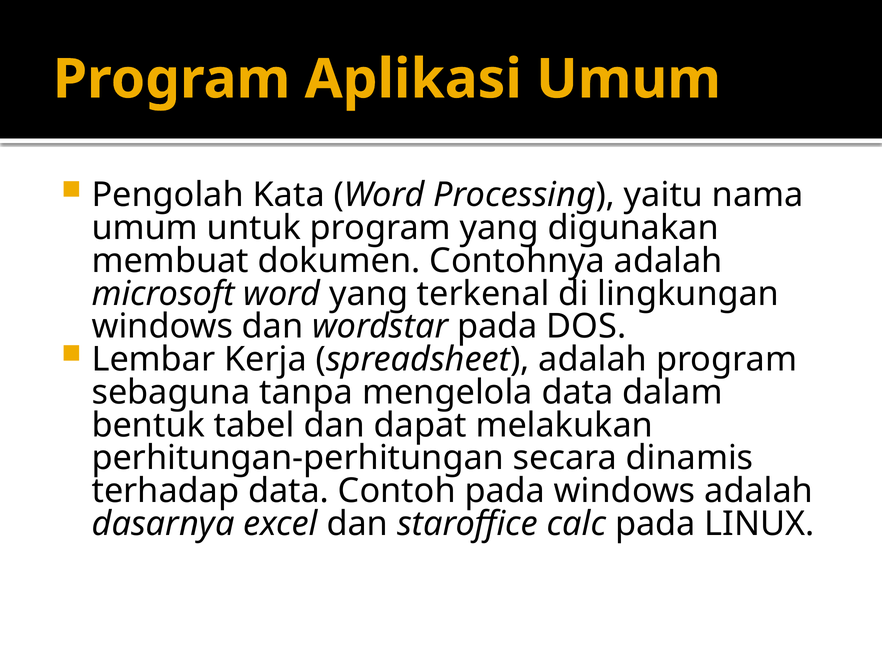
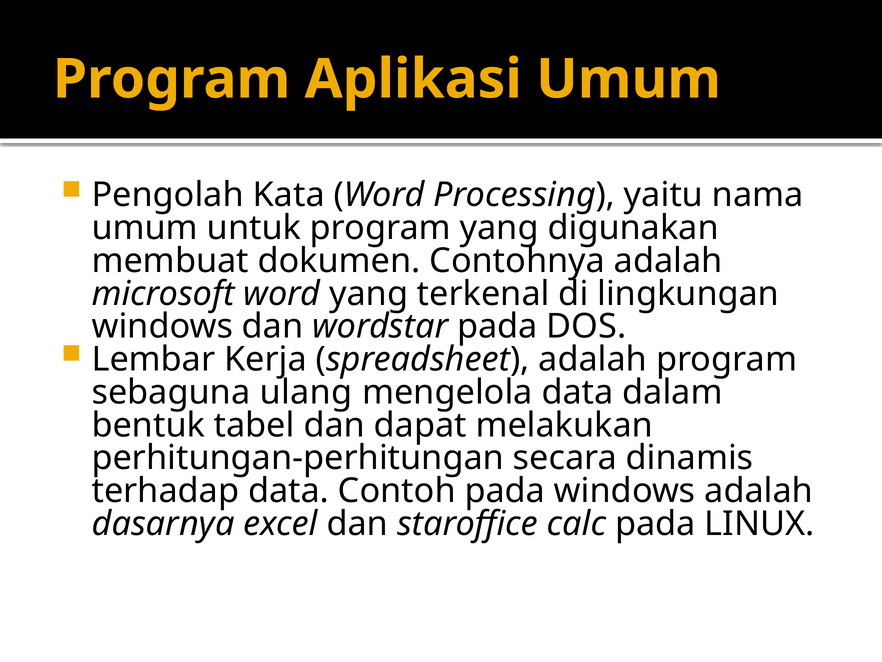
tanpa: tanpa -> ulang (306, 392)
